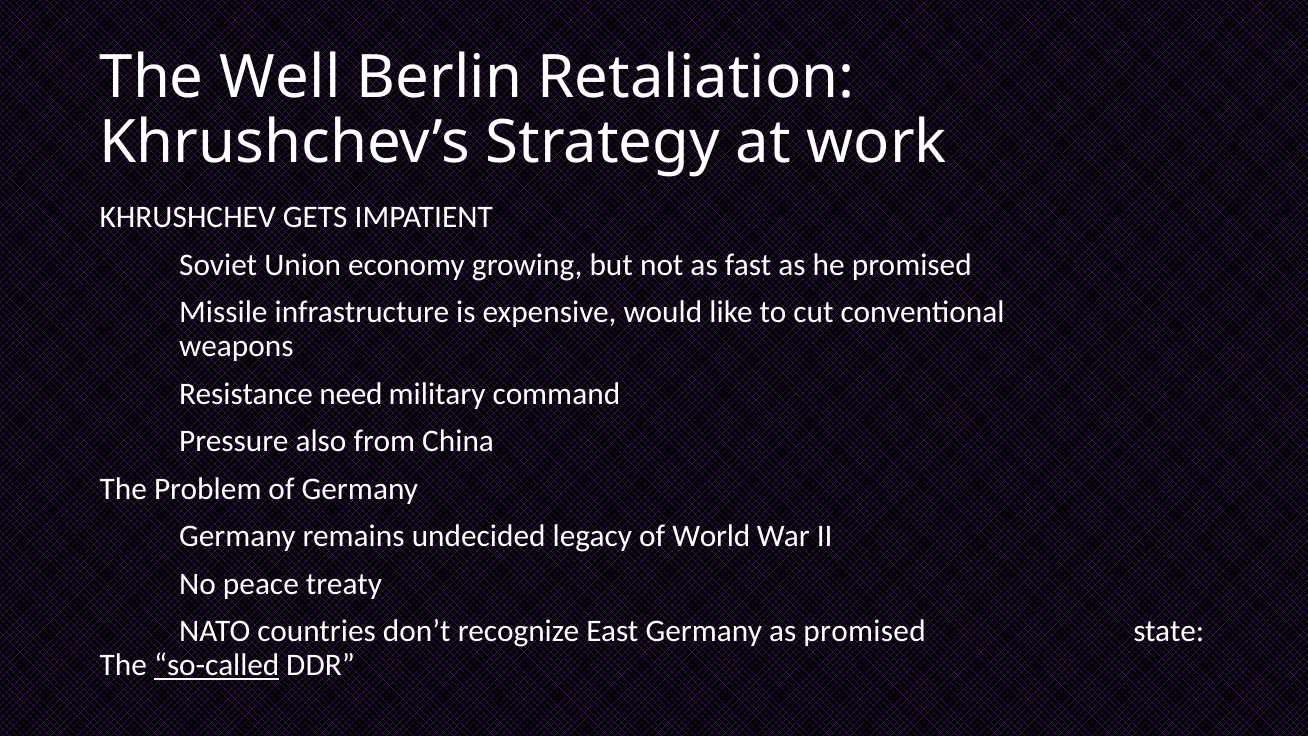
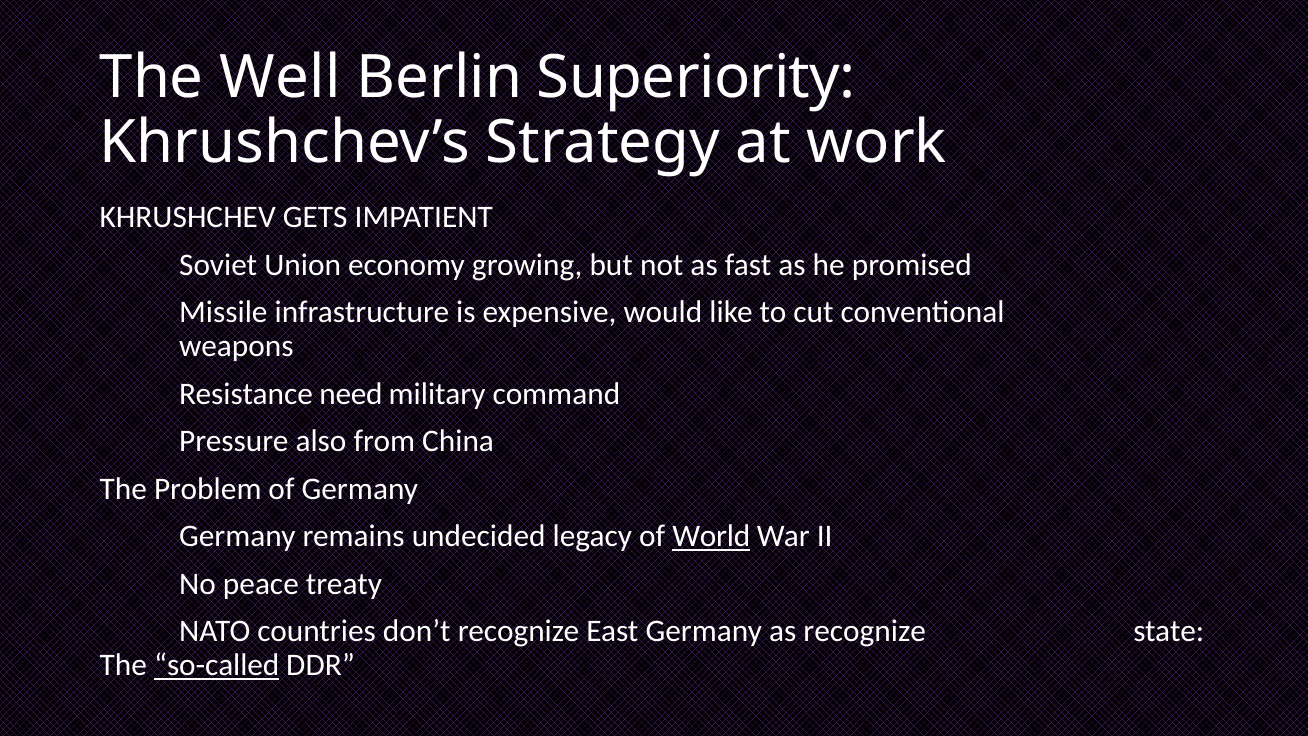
Retaliation: Retaliation -> Superiority (696, 78)
World underline: none -> present (711, 536)
as promised: promised -> recognize (865, 631)
